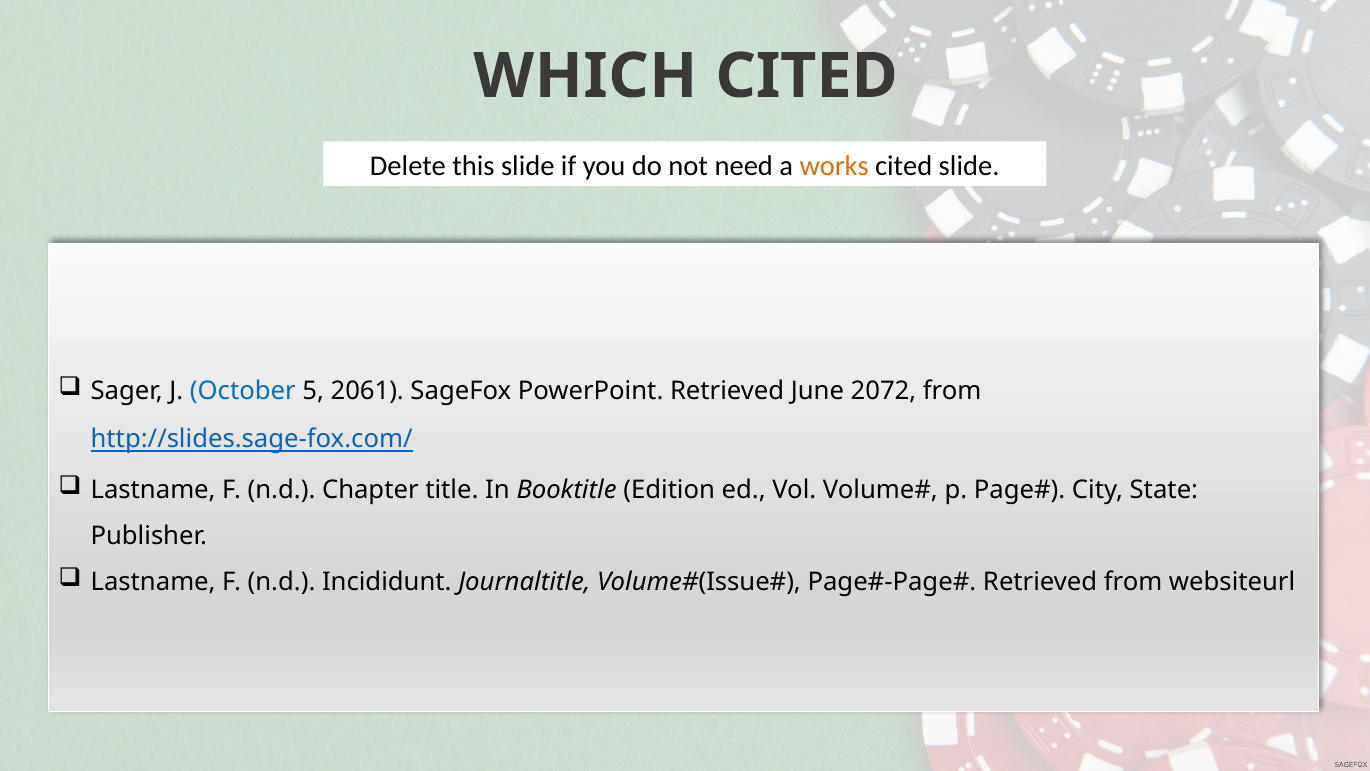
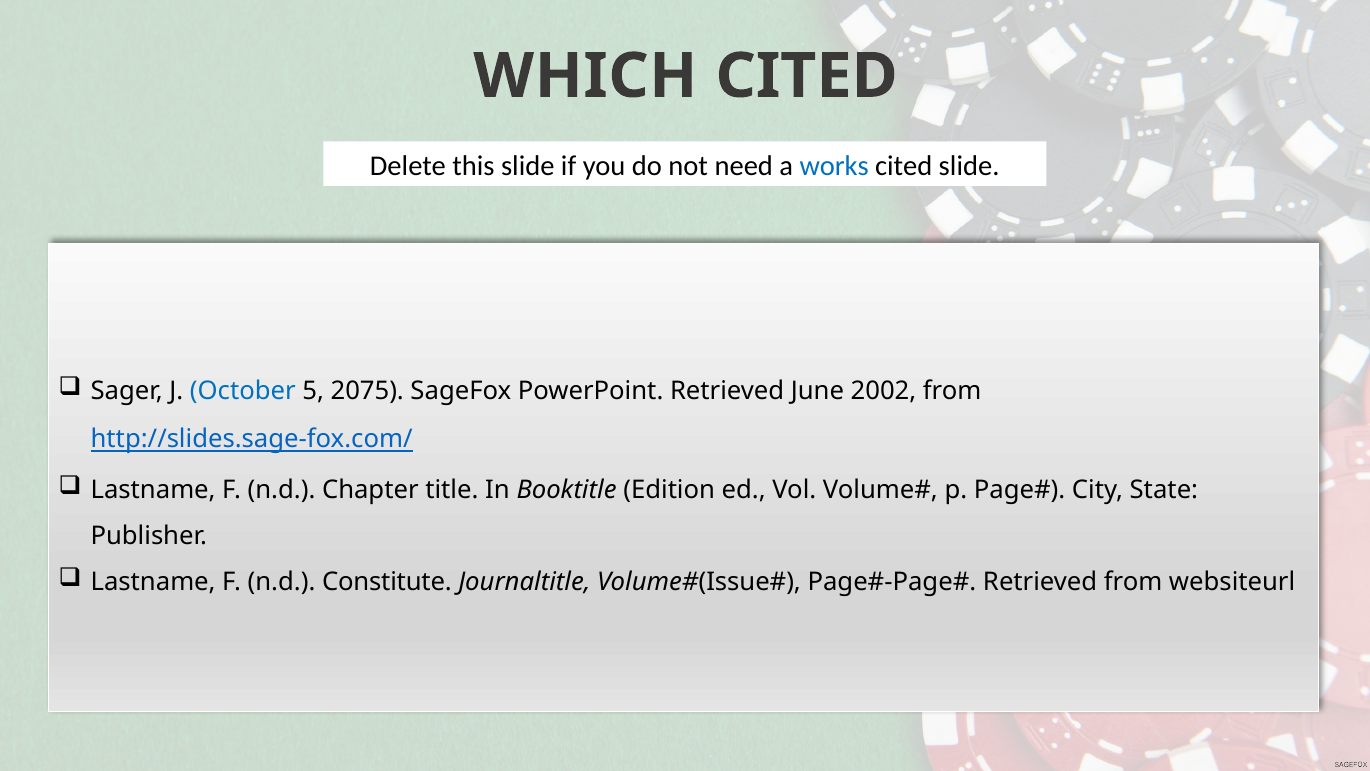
works colour: orange -> blue (834, 166)
2061: 2061 -> 2075 (367, 391)
2072: 2072 -> 2002 (883, 391)
Incididunt: Incididunt -> Constitute (387, 582)
